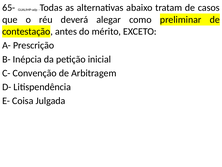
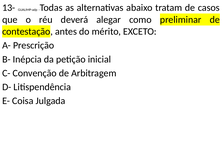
65-: 65- -> 13- (9, 8)
